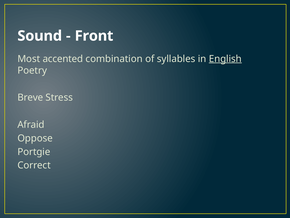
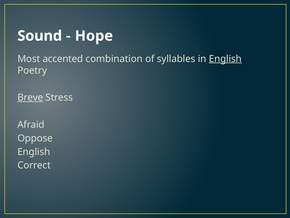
Front: Front -> Hope (94, 36)
Breve underline: none -> present (30, 97)
Portgie: Portgie -> English (34, 151)
